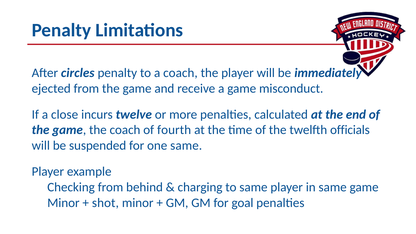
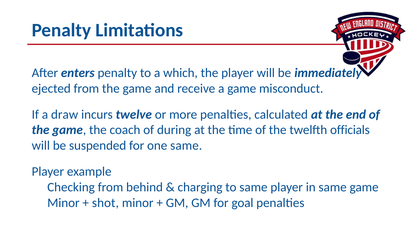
circles: circles -> enters (78, 73)
a coach: coach -> which (180, 73)
close: close -> draw (65, 114)
fourth: fourth -> during (174, 130)
